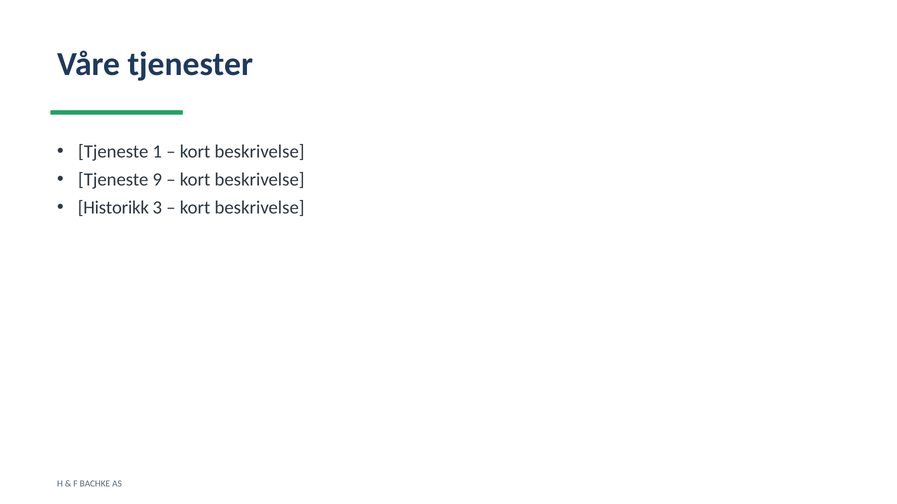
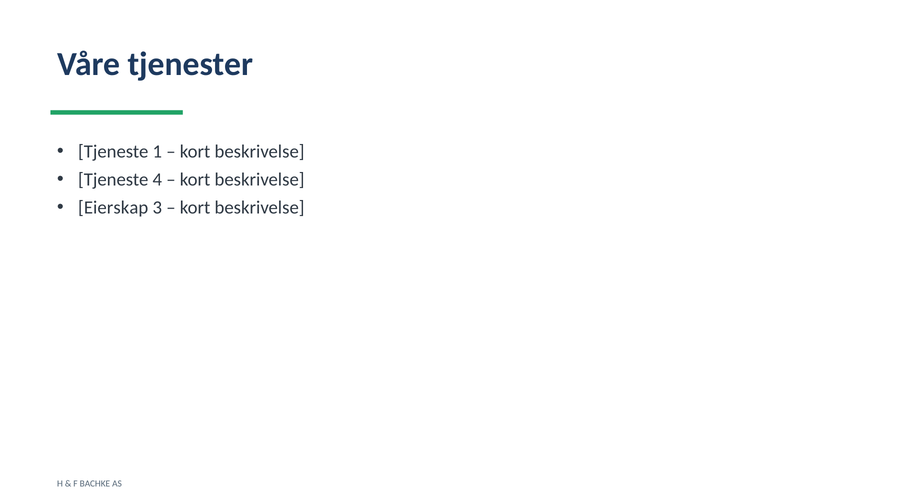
9: 9 -> 4 (157, 180)
Historikk: Historikk -> Eierskap (113, 208)
